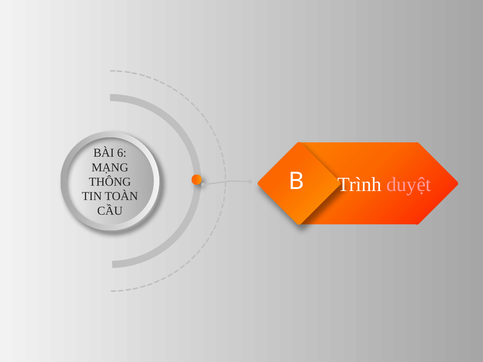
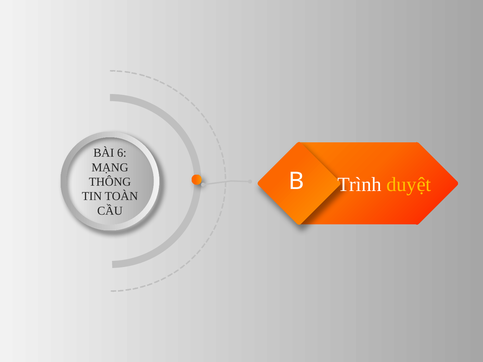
duyệt colour: pink -> yellow (409, 185)
